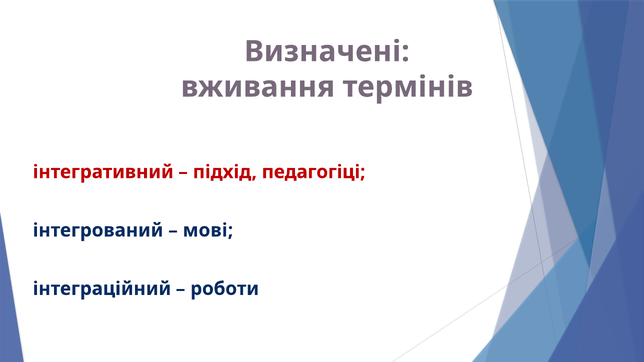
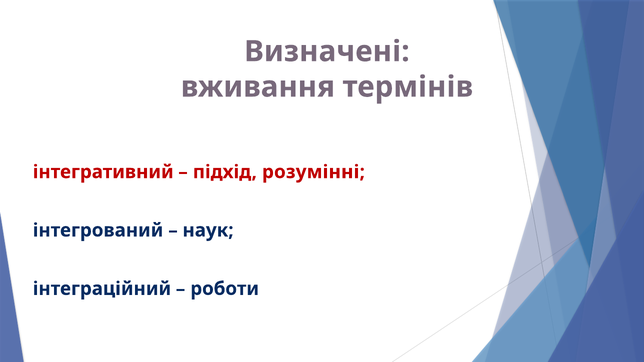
педагогіці: педагогіці -> розумінні (313, 172)
мові: мові -> наук (208, 230)
